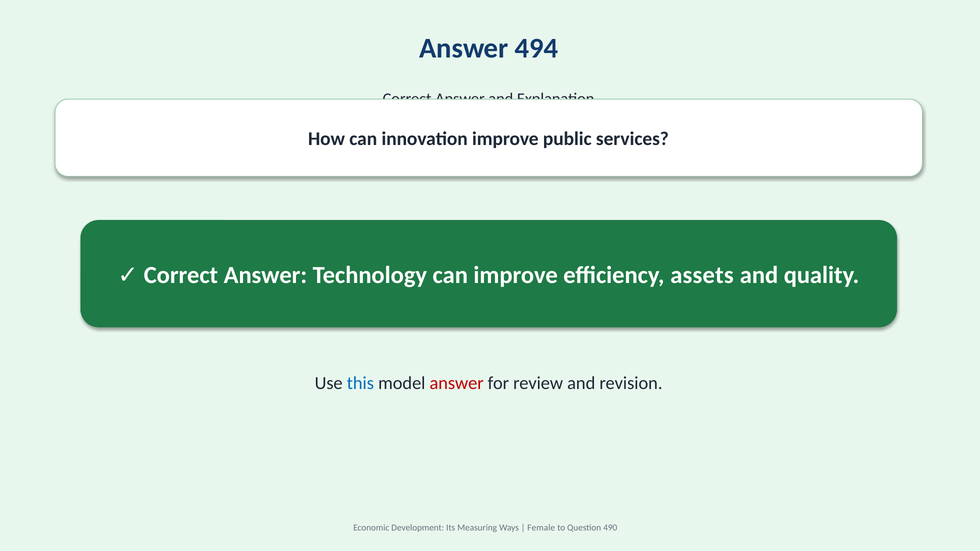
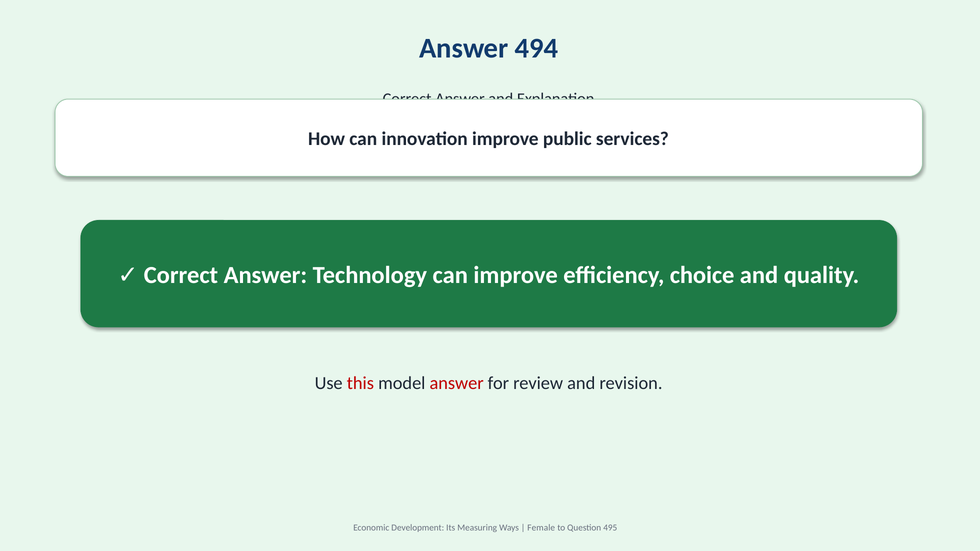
assets: assets -> choice (702, 275)
this colour: blue -> red (360, 383)
490: 490 -> 495 (610, 528)
